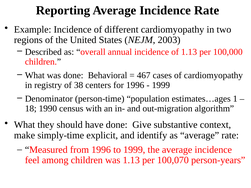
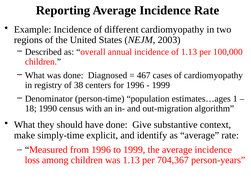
Behavioral: Behavioral -> Diagnosed (108, 75)
feel: feel -> loss (32, 160)
100,070: 100,070 -> 704,367 (173, 160)
